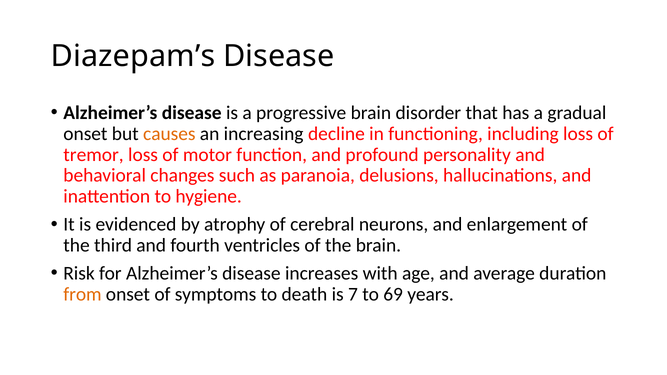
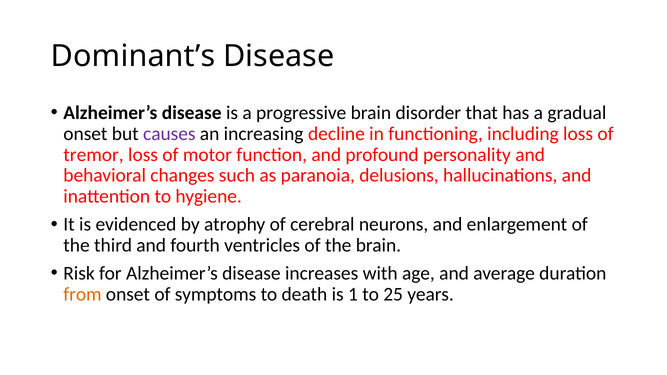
Diazepam’s: Diazepam’s -> Dominant’s (133, 56)
causes colour: orange -> purple (169, 134)
7: 7 -> 1 (353, 294)
69: 69 -> 25 (393, 294)
